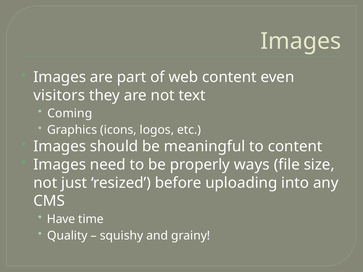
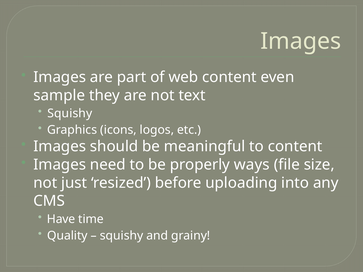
visitors: visitors -> sample (59, 95)
Coming: Coming -> Squishy (70, 114)
